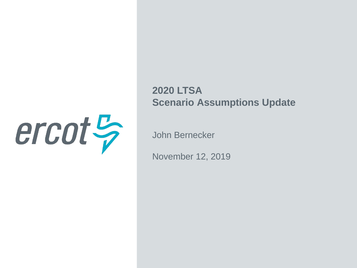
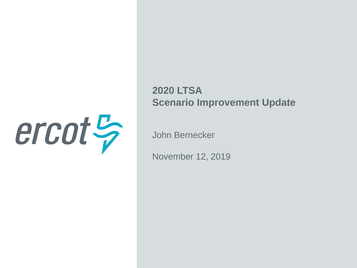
Assumptions: Assumptions -> Improvement (228, 103)
